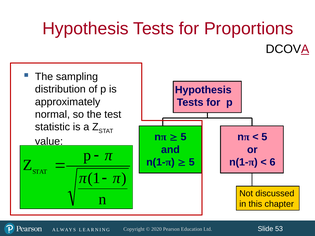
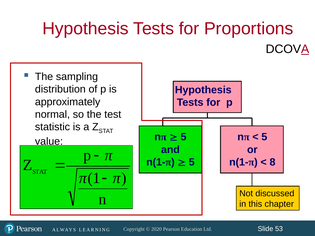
6: 6 -> 8 (273, 162)
